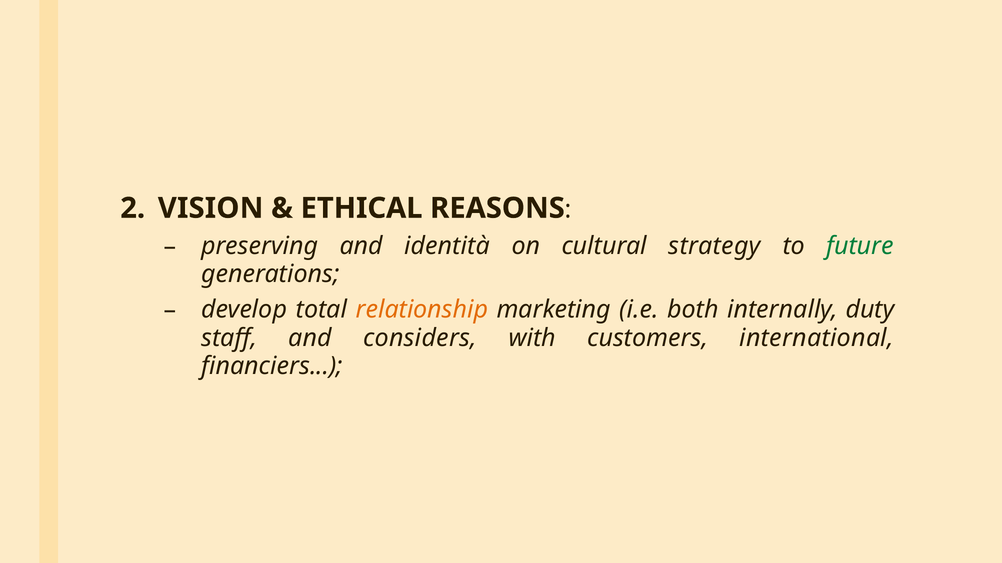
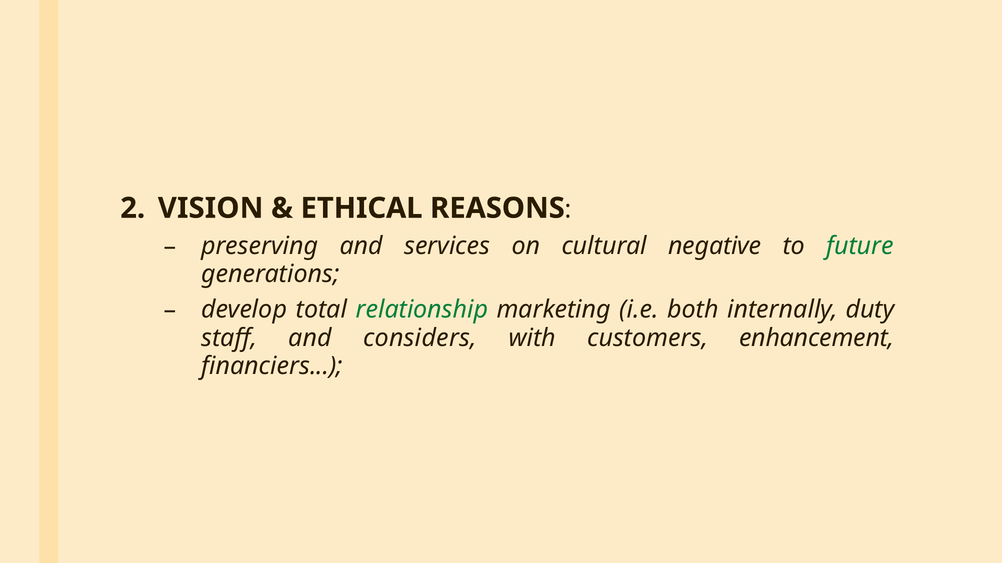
identità: identità -> services (447, 246)
strategy: strategy -> negative (715, 246)
relationship colour: orange -> green (422, 310)
international: international -> enhancement (817, 338)
